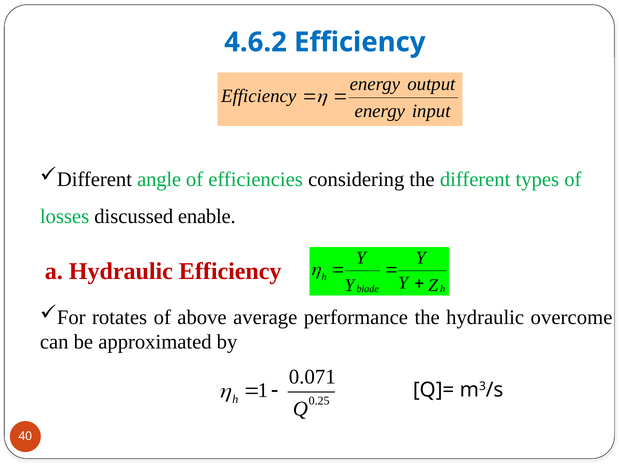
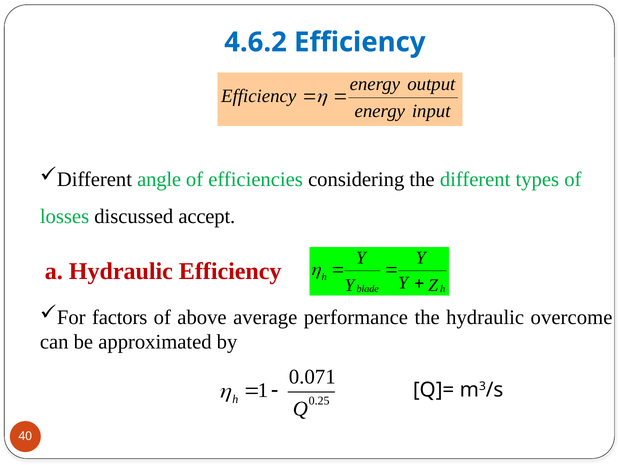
enable: enable -> accept (207, 216)
rotates: rotates -> factors (120, 317)
